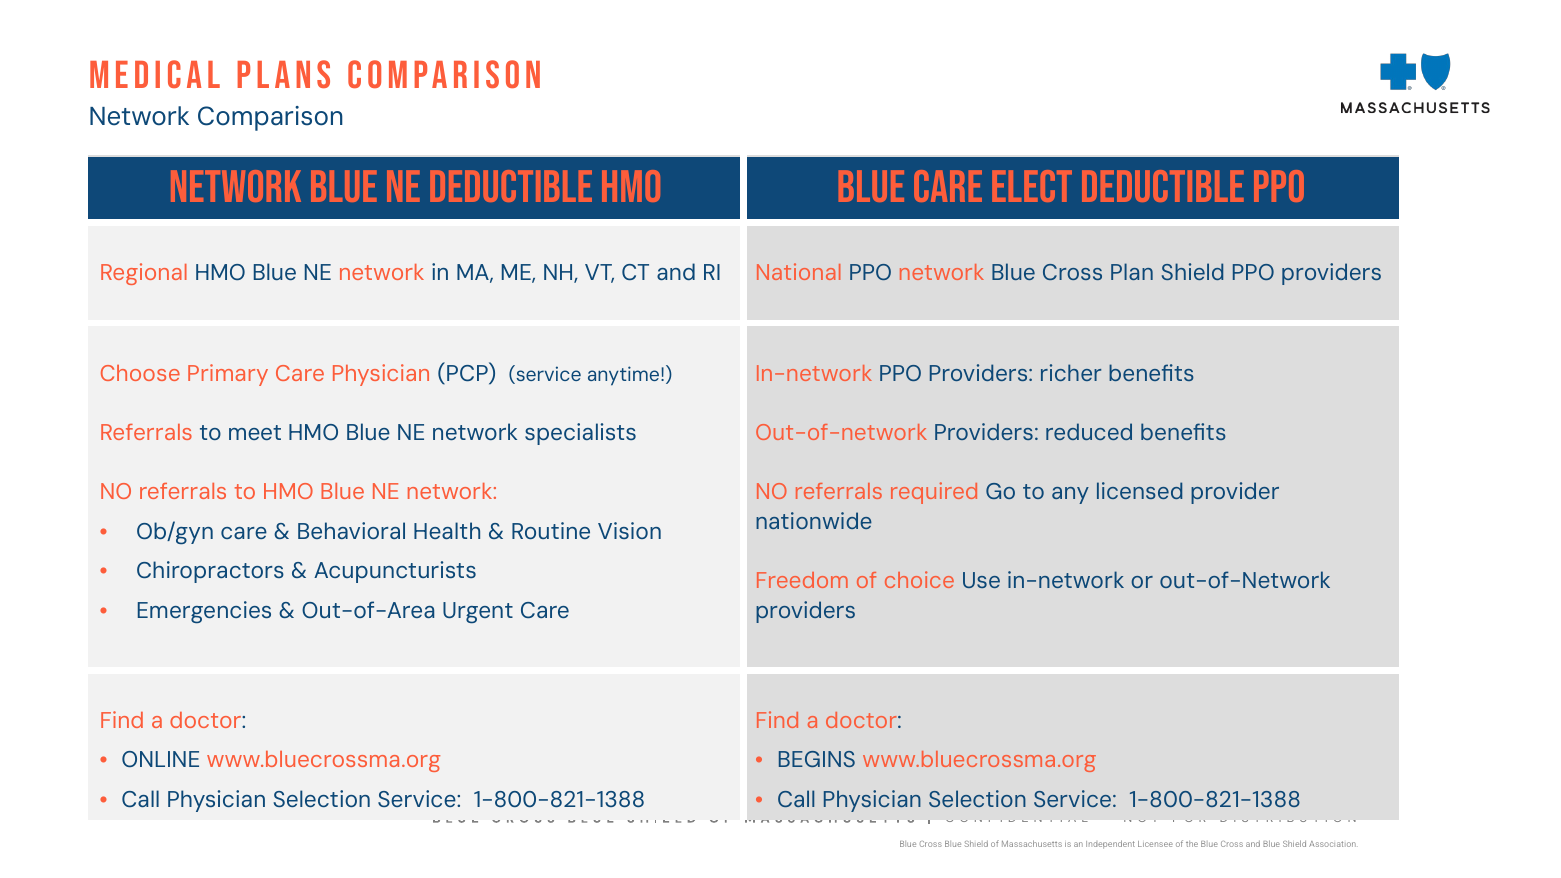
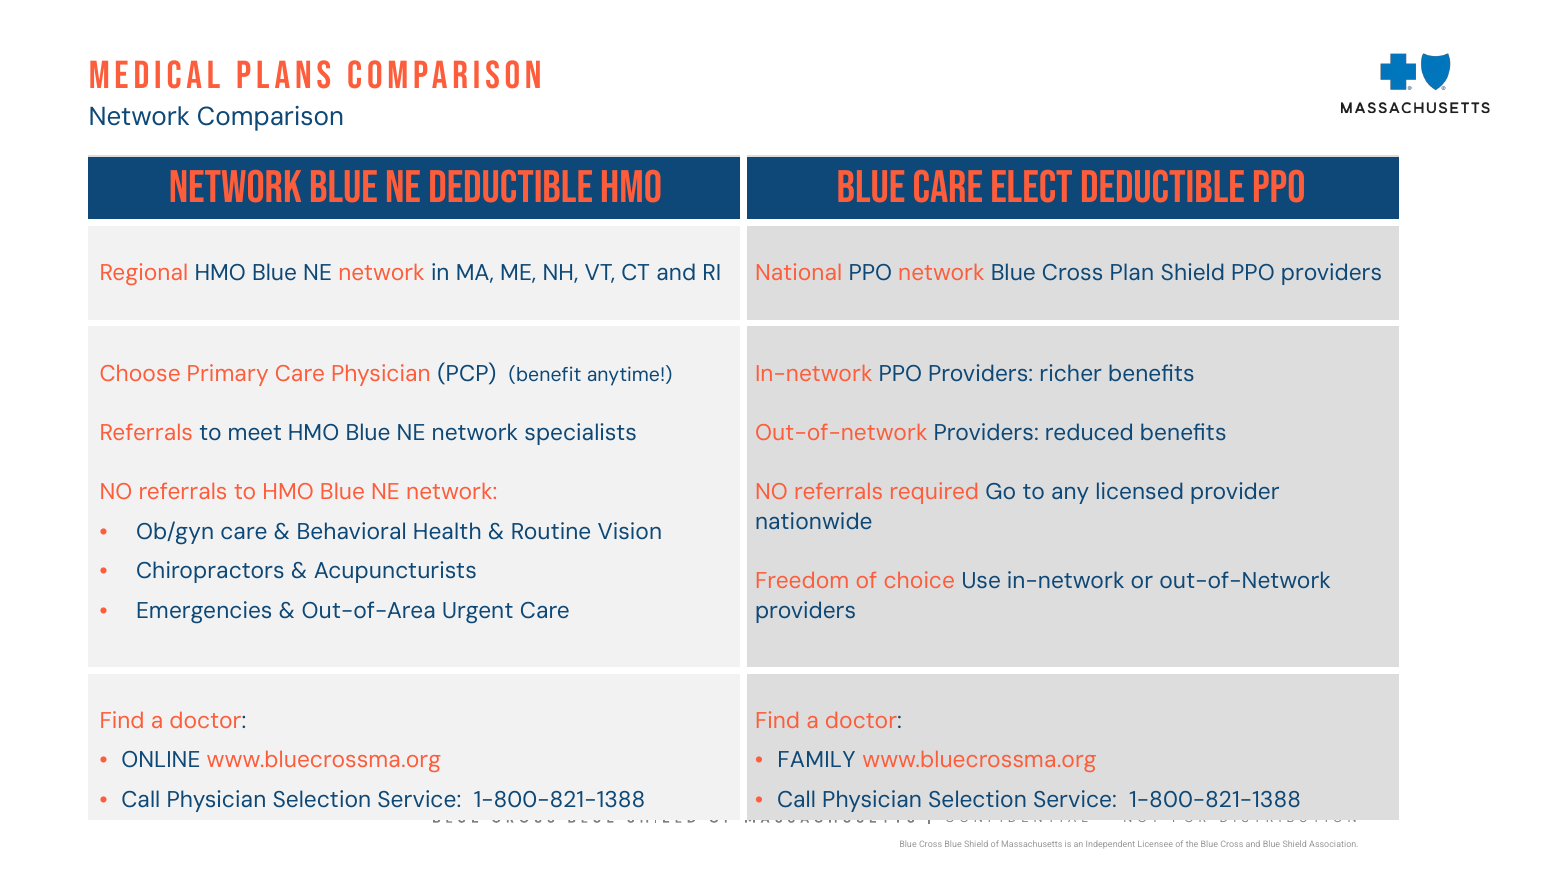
PCP service: service -> benefit (545, 375)
BEGINS: BEGINS -> FAMILY (816, 760)
